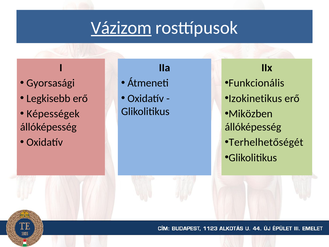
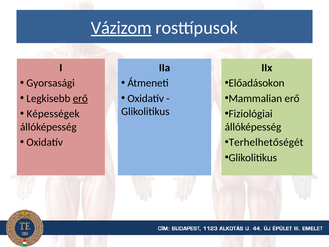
Funkcionális: Funkcionális -> Előadásokon (257, 83)
erő underline: none -> present (80, 98)
Izokinetikus: Izokinetikus -> Mammalian (255, 98)
Miközben: Miközben -> Fiziológiai (251, 114)
